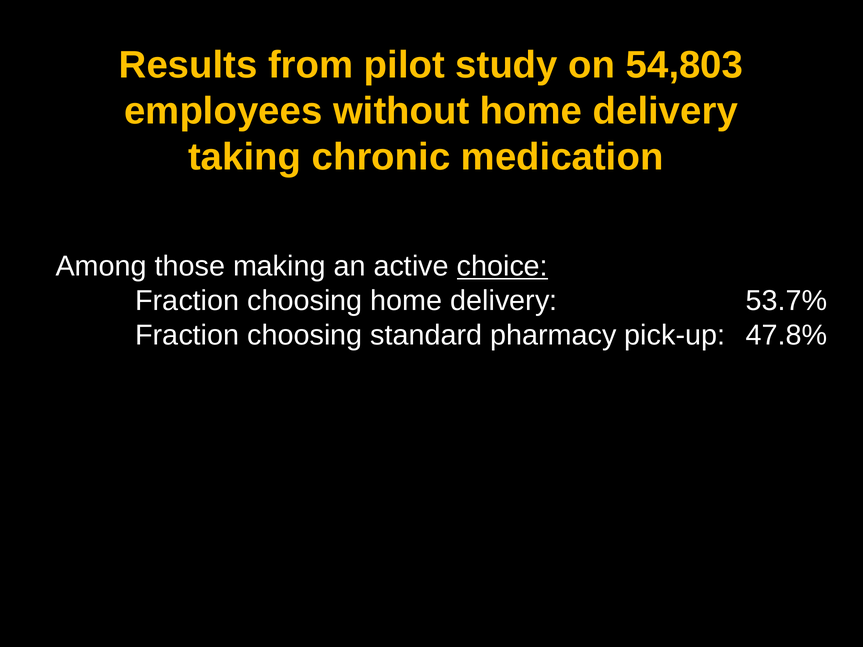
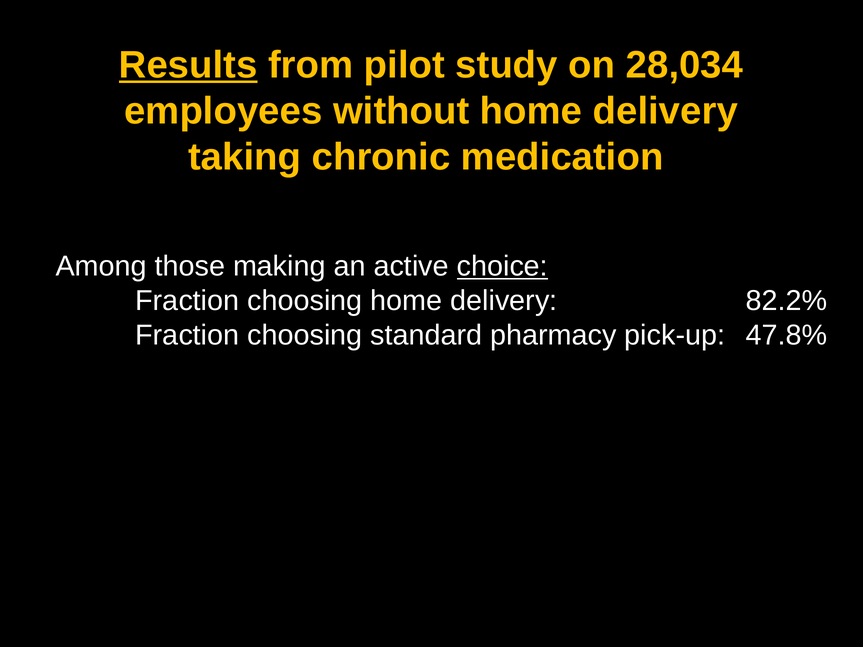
Results underline: none -> present (188, 65)
54,803: 54,803 -> 28,034 (685, 65)
53.7%: 53.7% -> 82.2% (787, 301)
